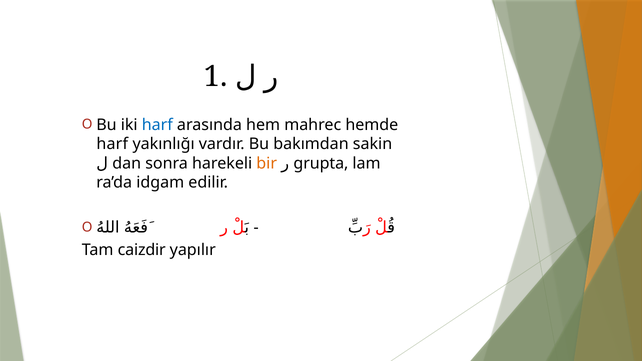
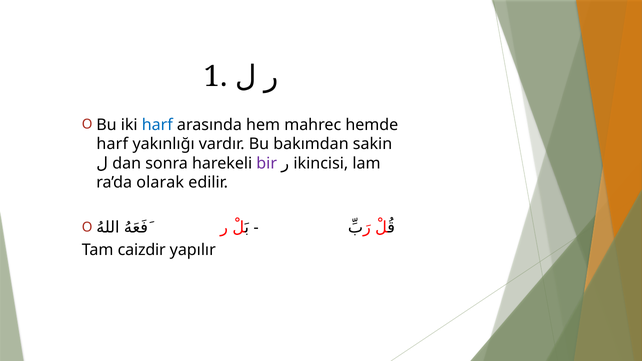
bir colour: orange -> purple (267, 163)
grupta: grupta -> ikincisi (321, 163)
idgam: idgam -> olarak (160, 183)
